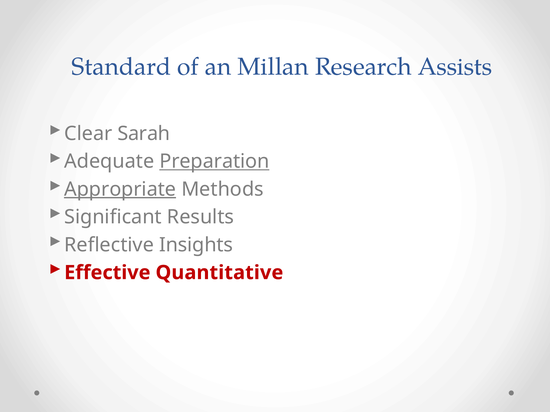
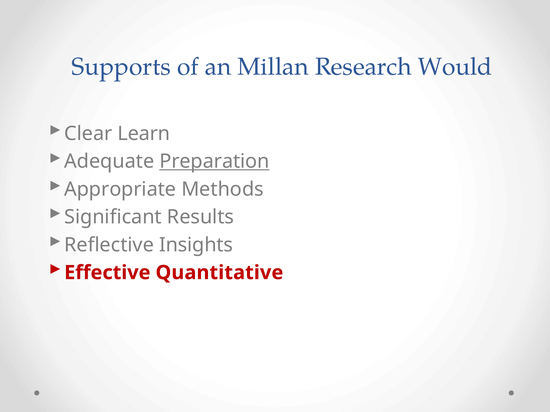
Standard: Standard -> Supports (121, 67)
Assists: Assists -> Would (455, 67)
Sarah: Sarah -> Learn (144, 134)
Appropriate underline: present -> none (120, 189)
